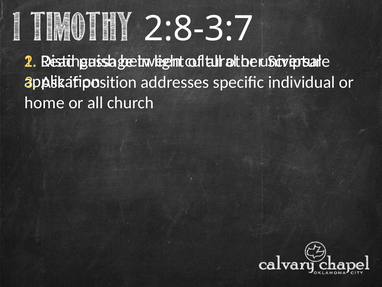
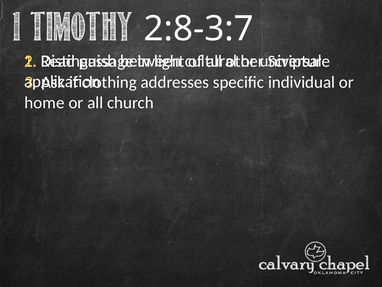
position: position -> clothing (109, 82)
